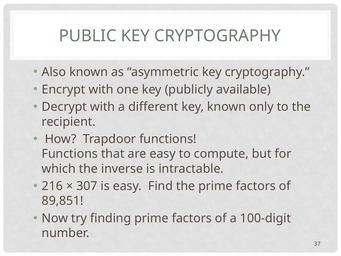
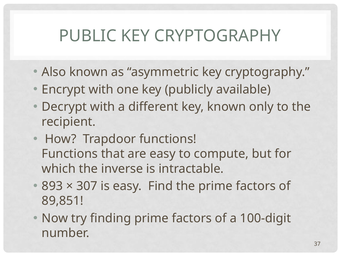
216: 216 -> 893 (52, 186)
